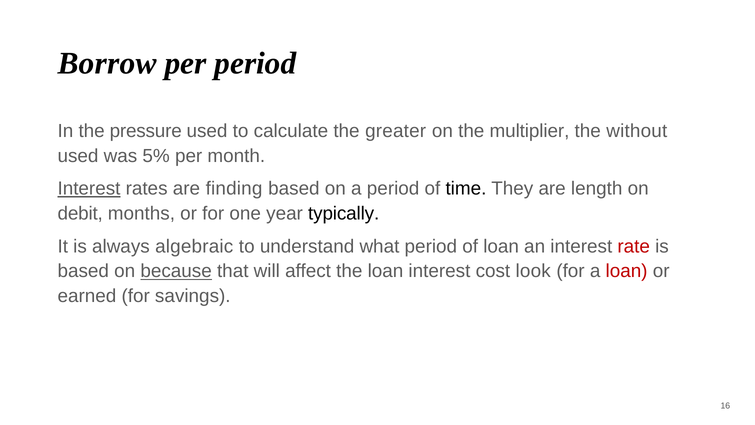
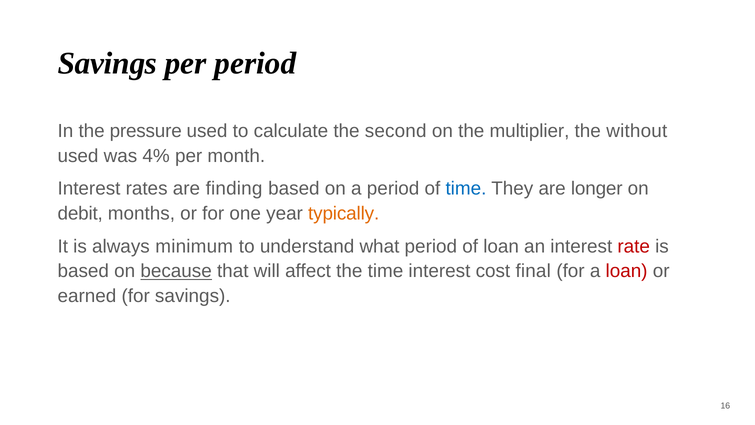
Borrow: Borrow -> Savings (107, 63)
greater: greater -> second (396, 131)
5%: 5% -> 4% (156, 156)
Interest underline: present -> none (89, 188)
time colour: black -> blue (466, 188)
length: length -> longer (597, 188)
typically colour: black -> orange (344, 213)
algebraic: algebraic -> minimum (194, 246)
the loan: loan -> time (385, 271)
look: look -> final (533, 271)
